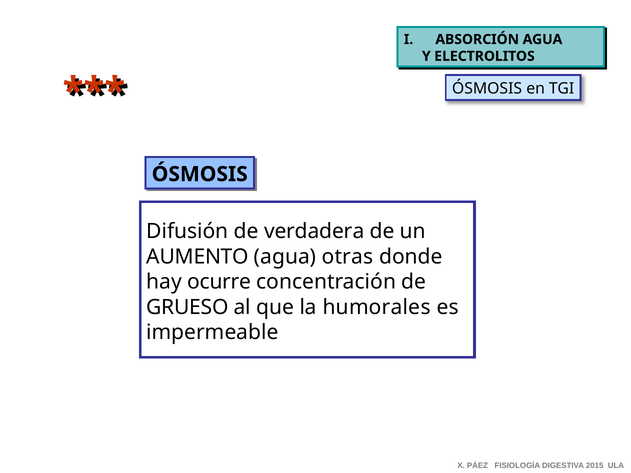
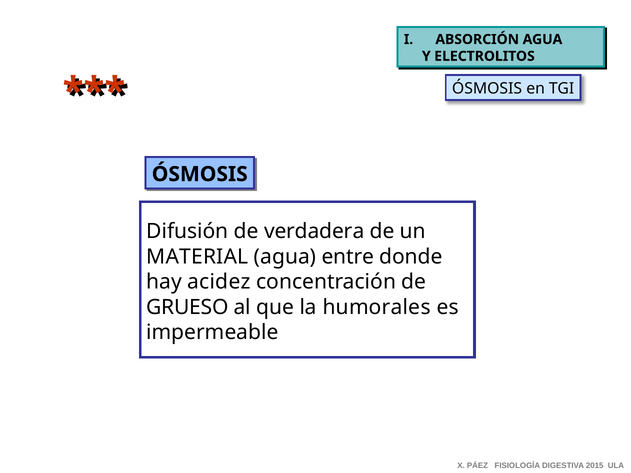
AUMENTO: AUMENTO -> MATERIAL (197, 257)
otras: otras -> entre (348, 257)
ocurre: ocurre -> acidez (219, 282)
